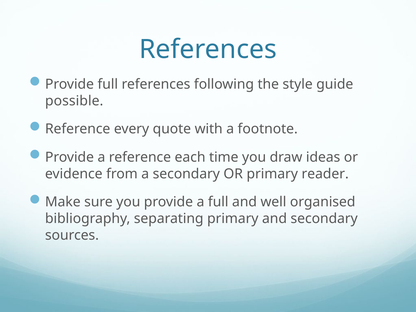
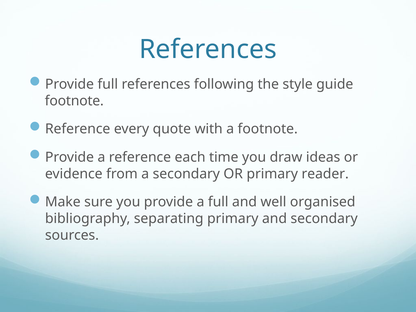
possible: possible -> footnote (74, 101)
